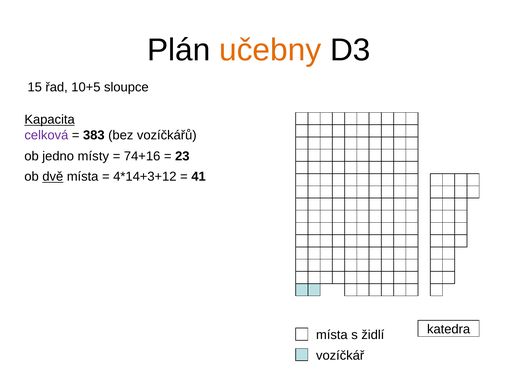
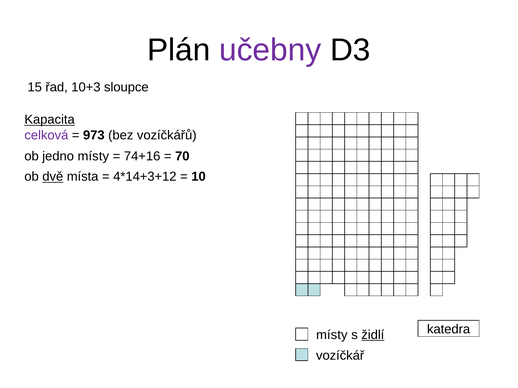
učebny colour: orange -> purple (270, 50)
10+5: 10+5 -> 10+3 (86, 87)
383: 383 -> 973 (94, 135)
23: 23 -> 70 (182, 157)
41: 41 -> 10 (199, 177)
místa: místa -> místy (332, 335)
židlí underline: none -> present (373, 335)
